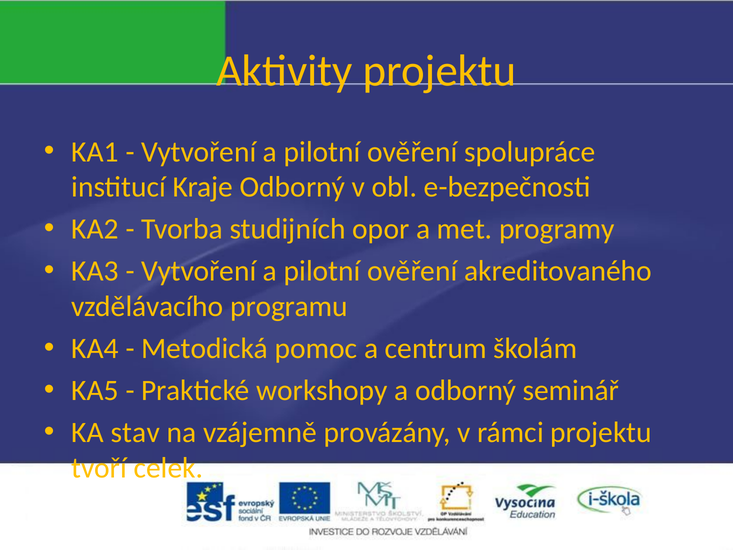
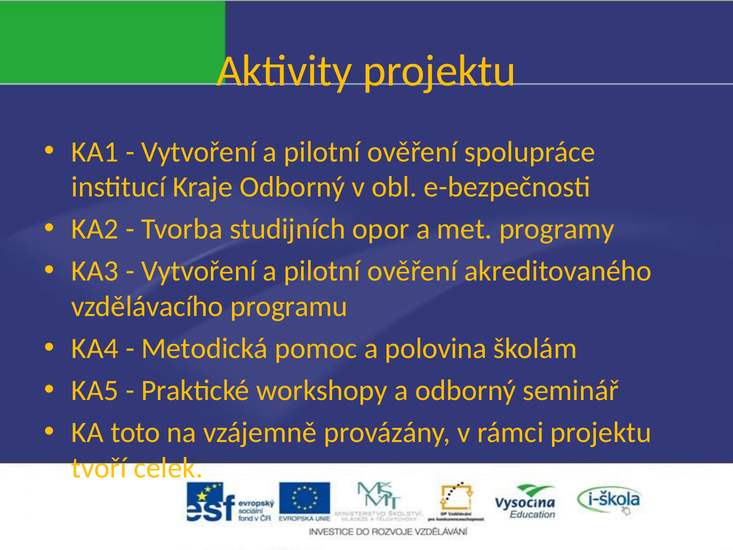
centrum: centrum -> polovina (436, 348)
stav: stav -> toto (136, 432)
